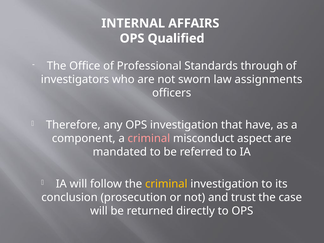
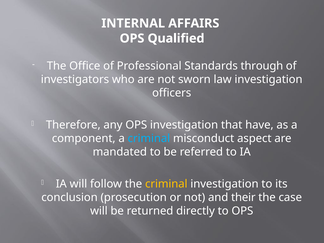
law assignments: assignments -> investigation (269, 79)
criminal colour: pink -> light blue (149, 138)
trust: trust -> their (243, 197)
